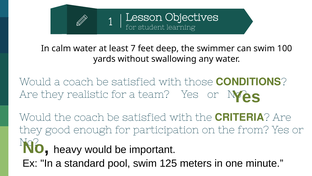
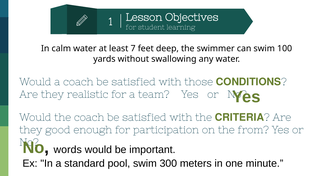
heavy: heavy -> words (68, 149)
125: 125 -> 300 (168, 163)
